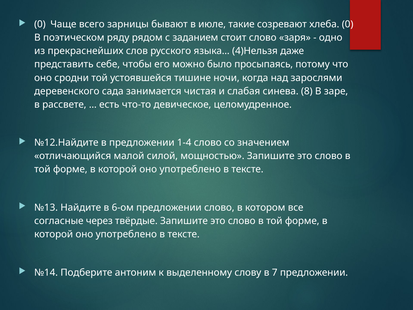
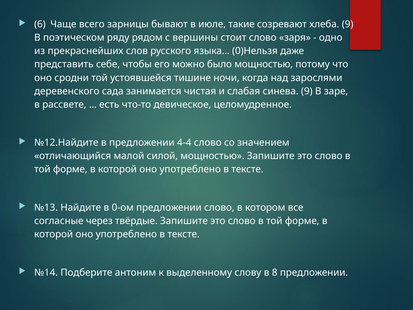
0: 0 -> 6 (40, 24)
хлеба 0: 0 -> 9 (348, 24)
заданием: заданием -> вершины (195, 38)
4)Нельзя: 4)Нельзя -> 0)Нельзя (255, 51)
было просыпаясь: просыпаясь -> мощностью (264, 64)
синева 8: 8 -> 9 (307, 91)
1-4: 1-4 -> 4-4 (184, 143)
6-ом: 6-ом -> 0-ом (123, 207)
7: 7 -> 8 (275, 272)
